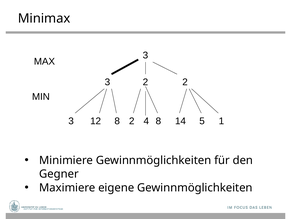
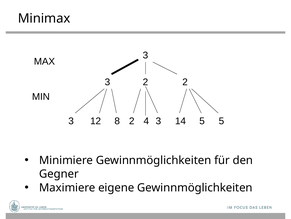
4 8: 8 -> 3 (158, 121)
14 1: 1 -> 5 (221, 121)
